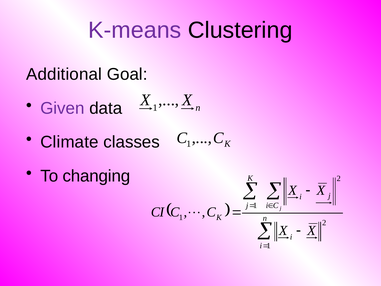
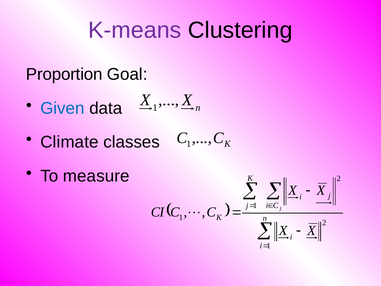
Additional: Additional -> Proportion (64, 74)
Given colour: purple -> blue (62, 108)
changing: changing -> measure (96, 176)
